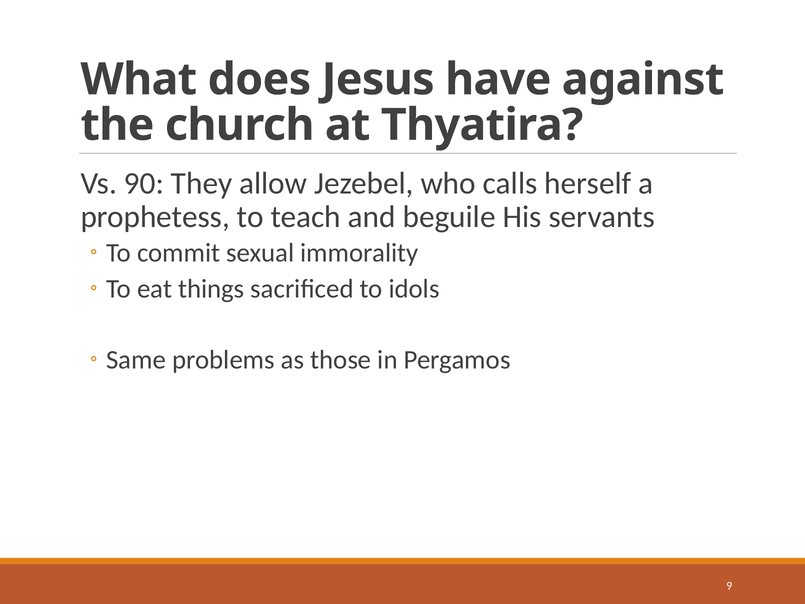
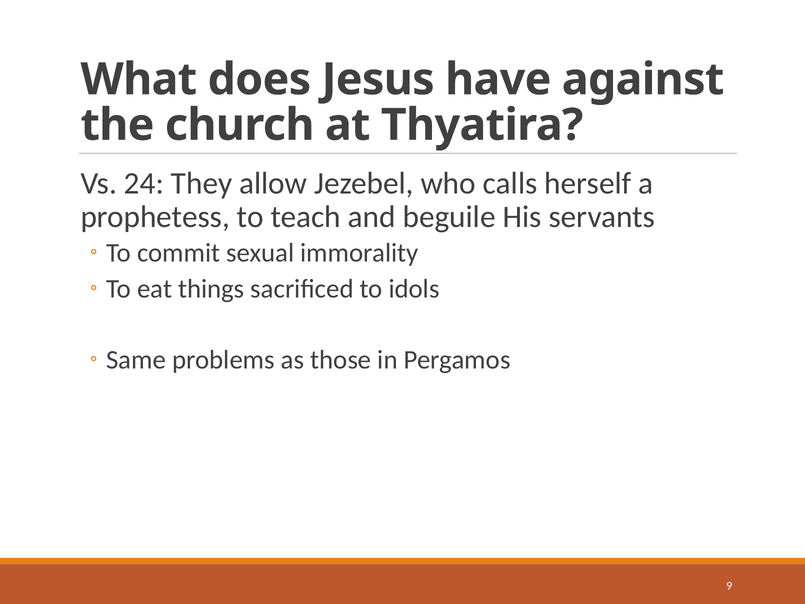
90: 90 -> 24 (144, 183)
